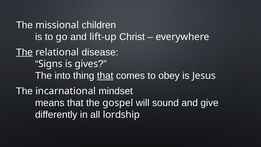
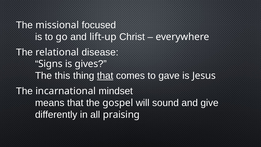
children: children -> focused (99, 25)
The underline: present -> none (24, 52)
into: into -> this (62, 76)
obey: obey -> gave (169, 76)
lordship: lordship -> praising (121, 114)
